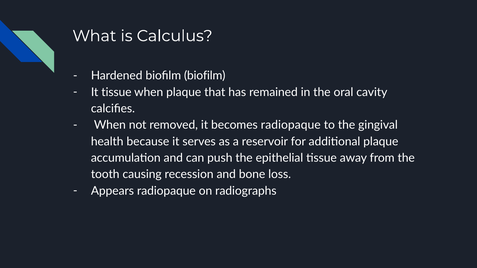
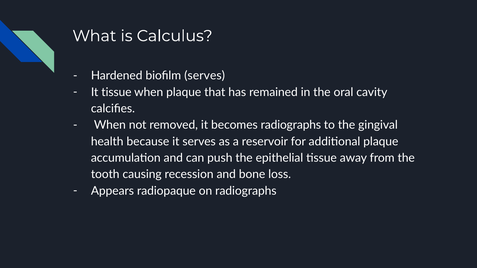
biofilm biofilm: biofilm -> serves (205, 76)
becomes radiopaque: radiopaque -> radiographs (291, 125)
